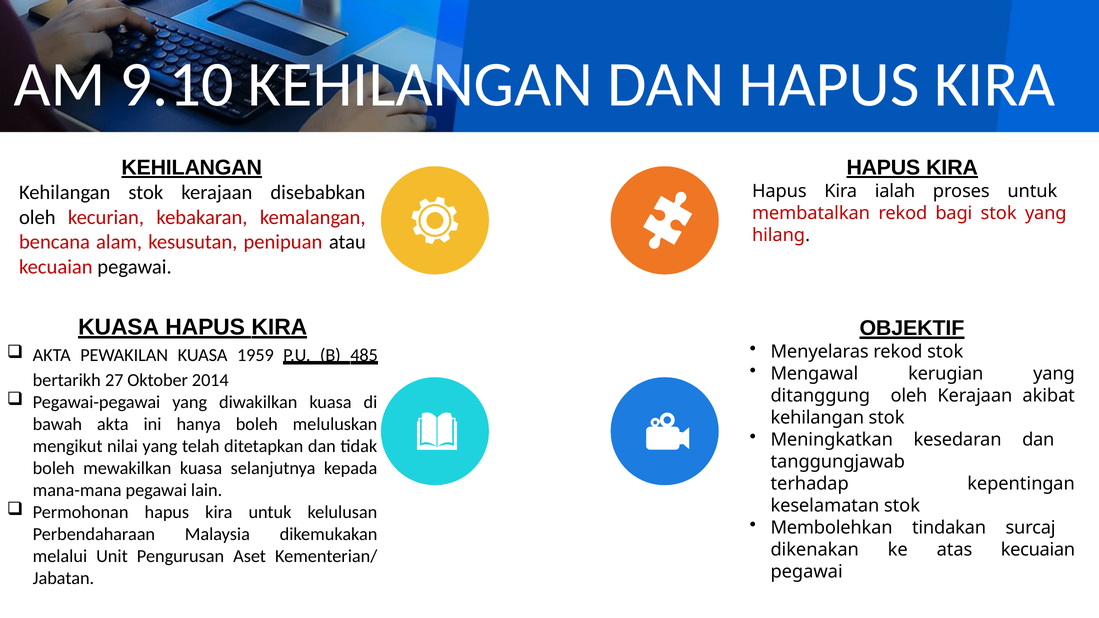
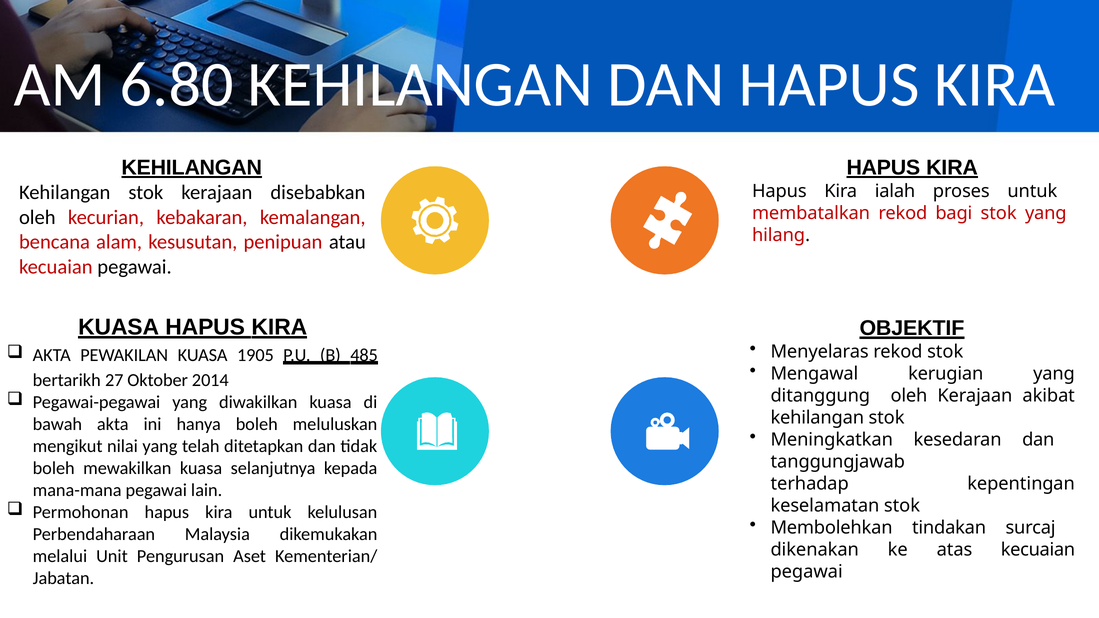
9.10: 9.10 -> 6.80 (177, 85)
1959: 1959 -> 1905 (255, 355)
